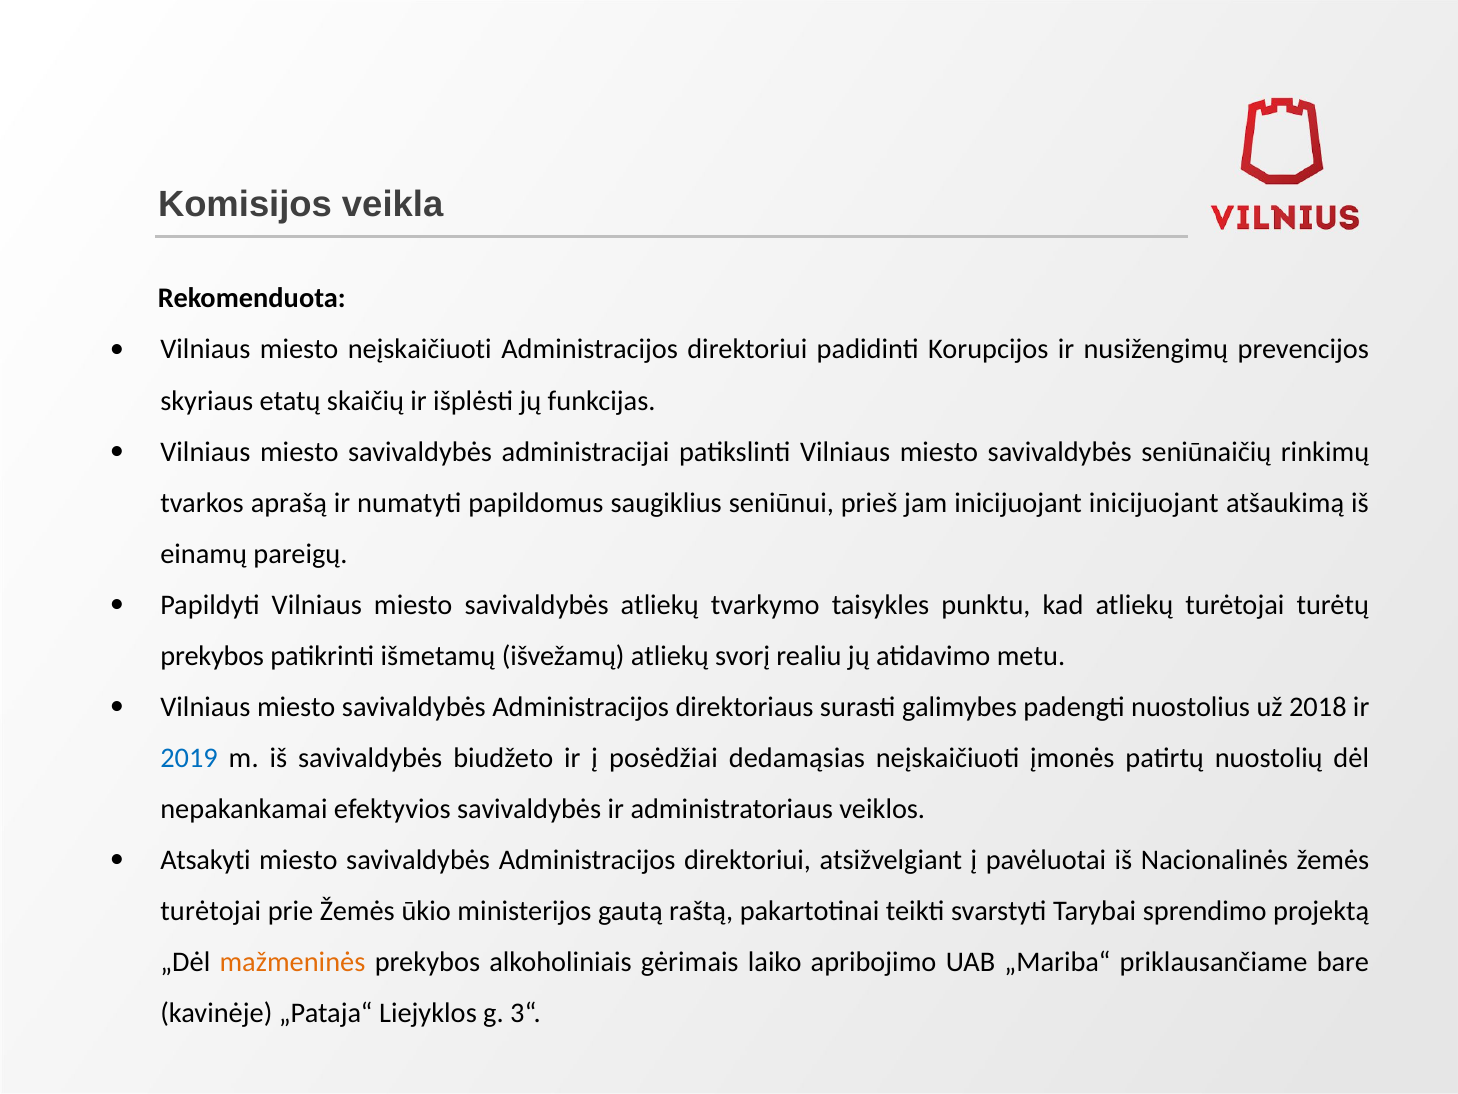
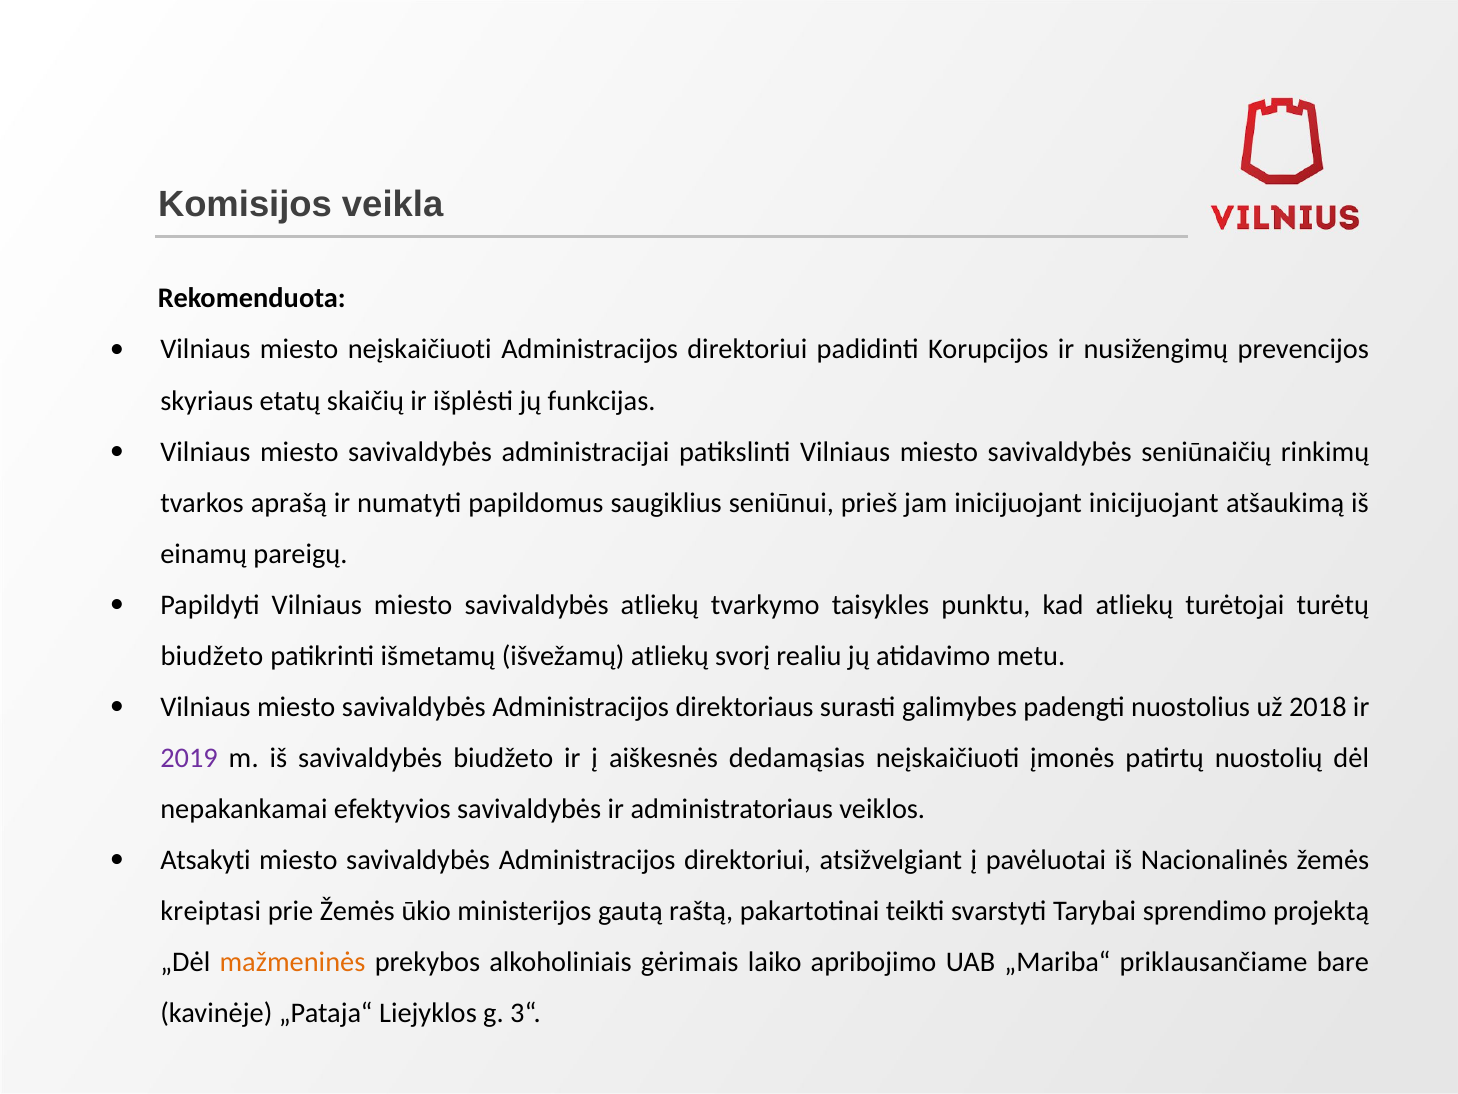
prekybos: prekybos -> biudžeto (212, 656)
2019 colour: blue -> purple (189, 758)
posėdžiai: posėdžiai -> aiškesnės (663, 758)
turėtojai: turėtojai -> kreiptasi (211, 911)
